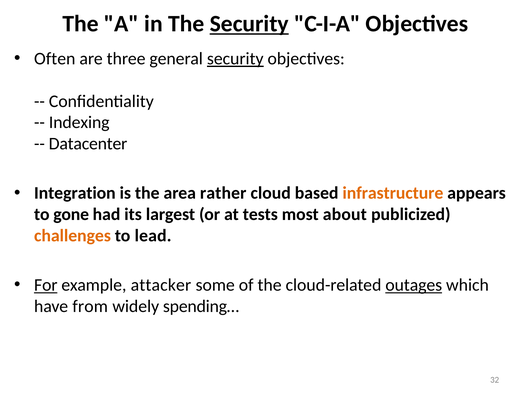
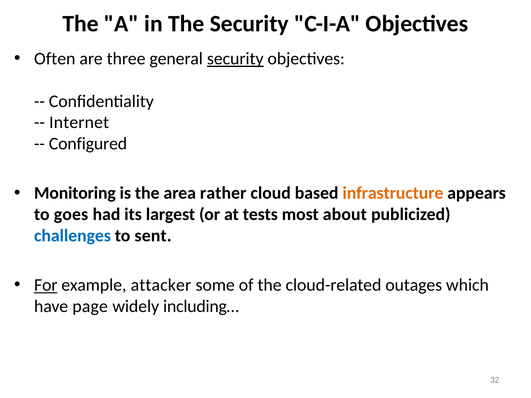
Security underline: present -> none (249, 24)
Indexing: Indexing -> Internet (79, 122)
Datacenter: Datacenter -> Configured (88, 144)
Integration: Integration -> Monitoring (75, 193)
gone: gone -> goes (71, 215)
challenges colour: orange -> blue (73, 236)
lead: lead -> sent (153, 236)
outages underline: present -> none (414, 285)
from: from -> page (90, 307)
spending…: spending… -> including… (201, 307)
